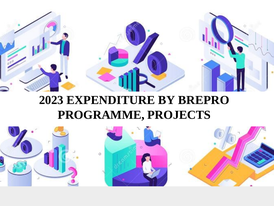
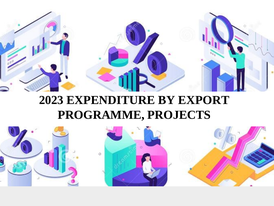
BREPRO: BREPRO -> EXPORT (204, 100)
